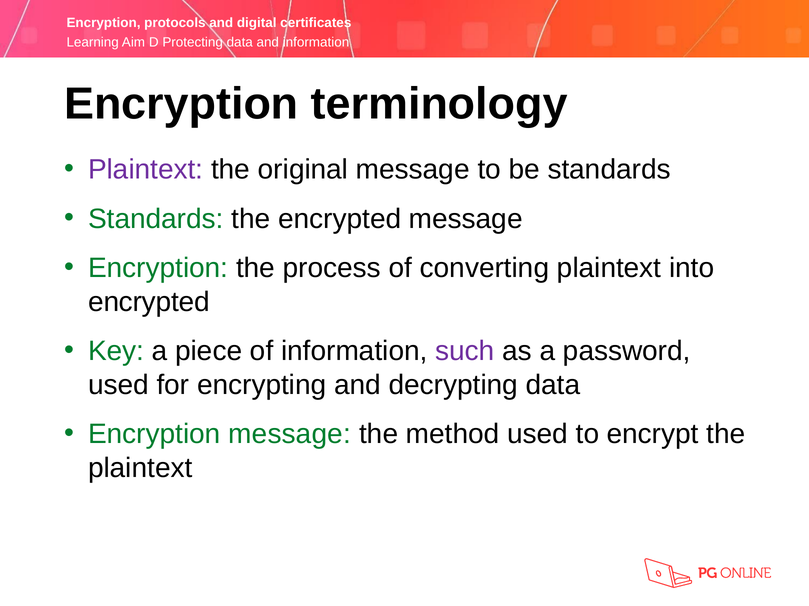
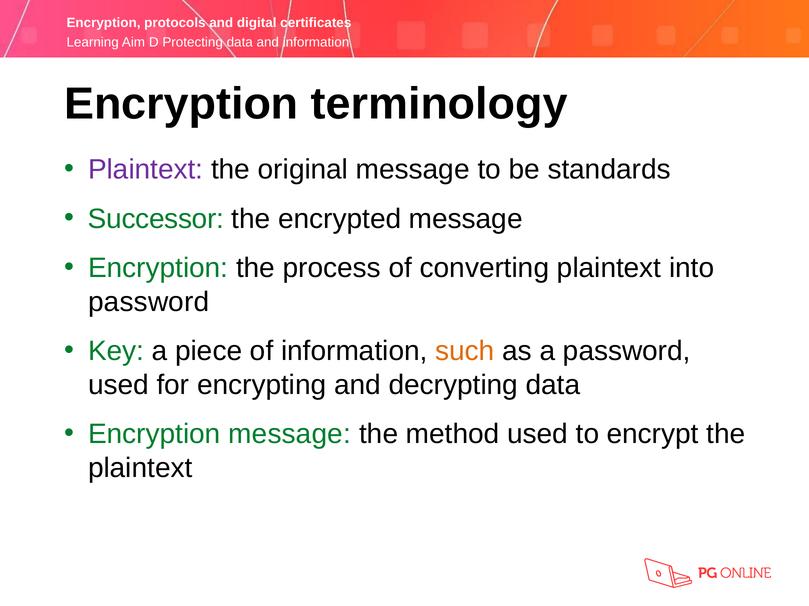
Standards: Standards -> Successor (156, 219)
encrypted: encrypted -> password (149, 302)
such colour: purple -> orange (465, 352)
